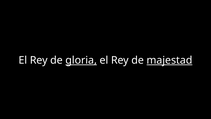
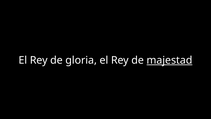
gloria underline: present -> none (81, 60)
